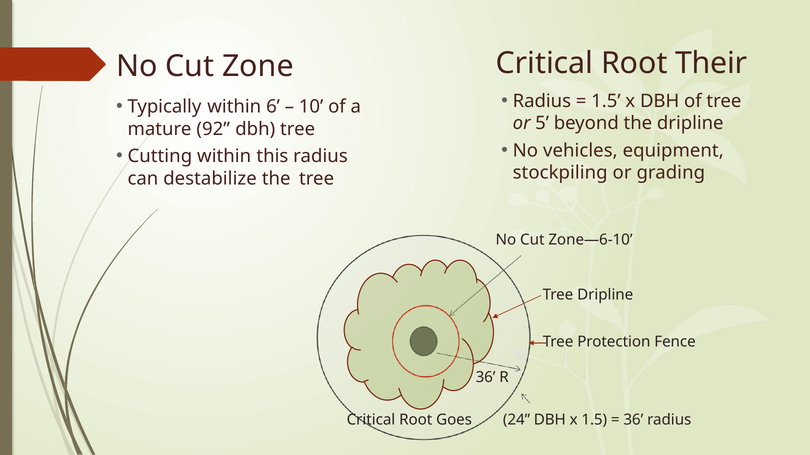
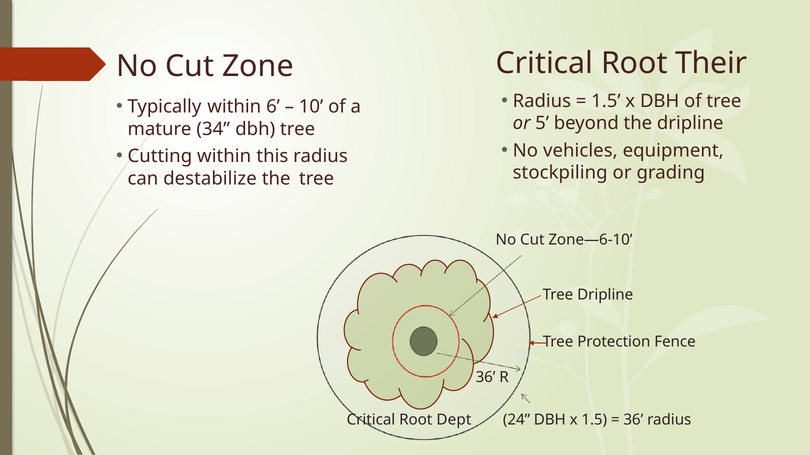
92: 92 -> 34 (213, 129)
Goes: Goes -> Dept (454, 420)
